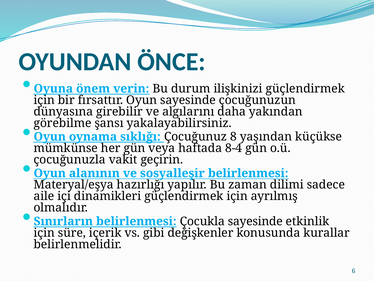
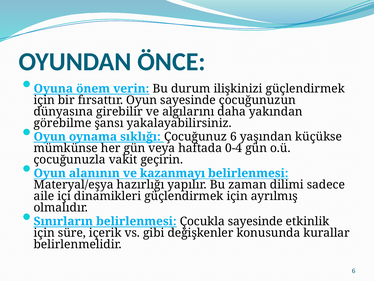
Çocuğunuz 8: 8 -> 6 (234, 136)
8-4: 8-4 -> 0-4 (234, 148)
sosyalleşir: sosyalleşir -> kazanmayı (173, 173)
